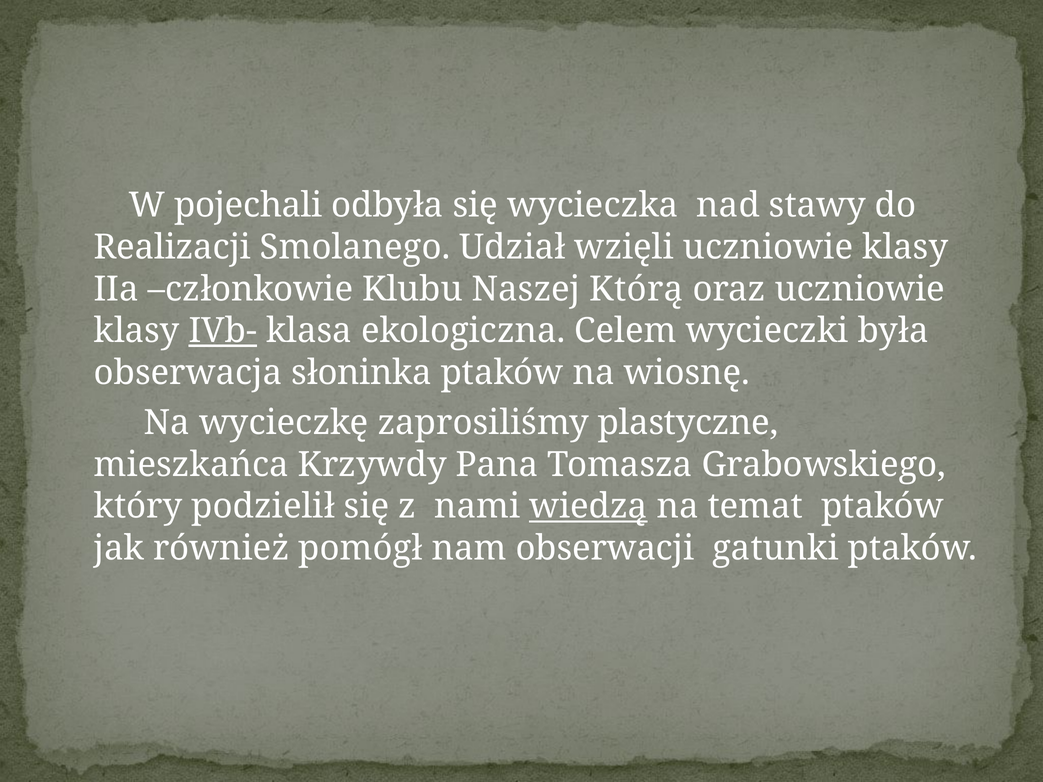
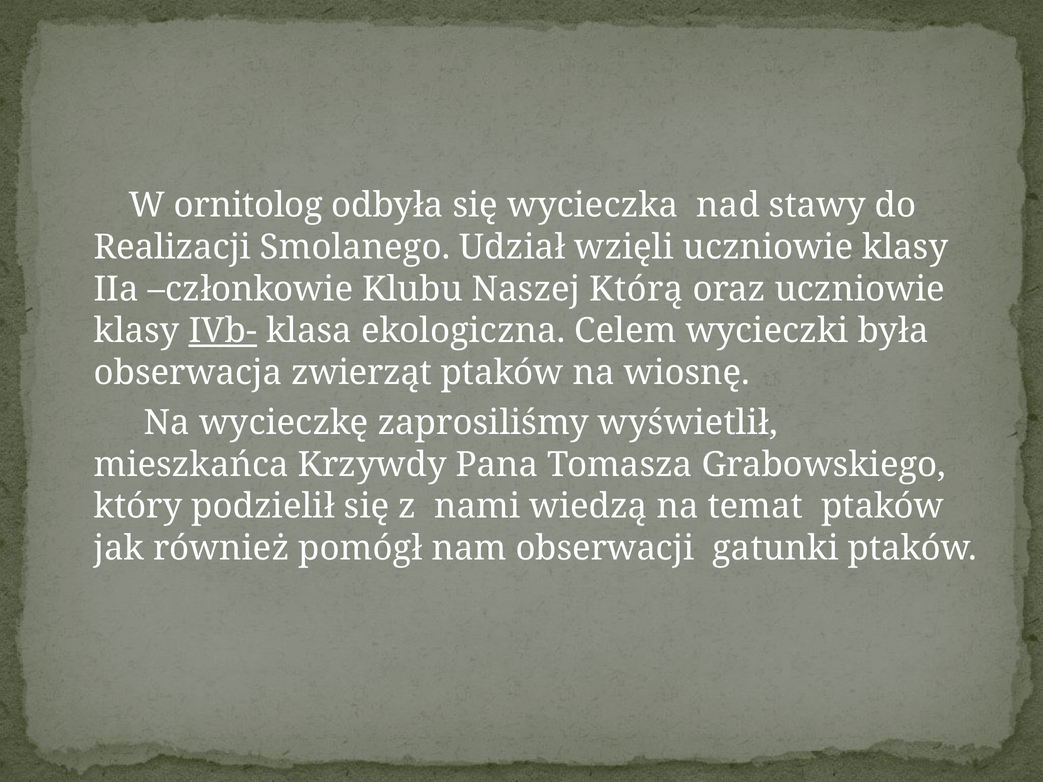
pojechali: pojechali -> ornitolog (248, 205)
słoninka: słoninka -> zwierząt (362, 373)
plastyczne: plastyczne -> wyświetlił (688, 423)
wiedzą underline: present -> none (588, 507)
